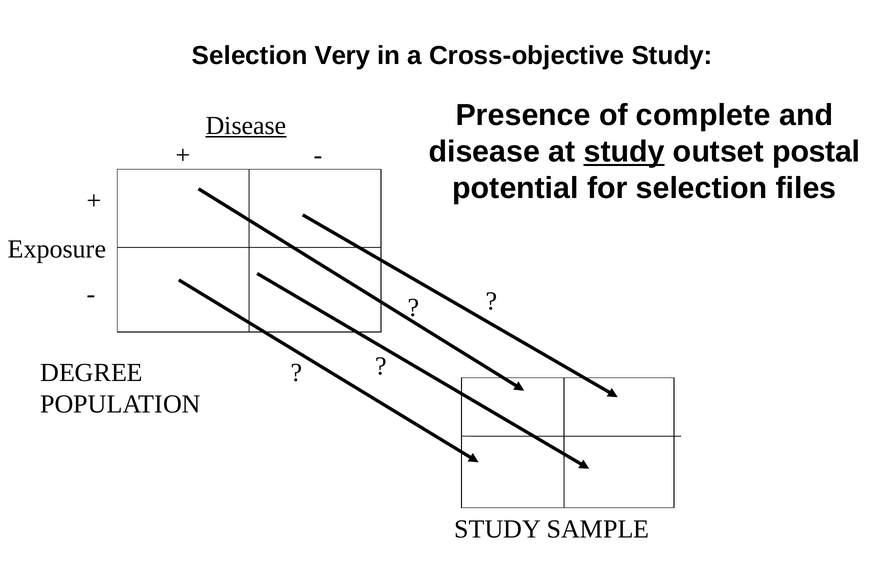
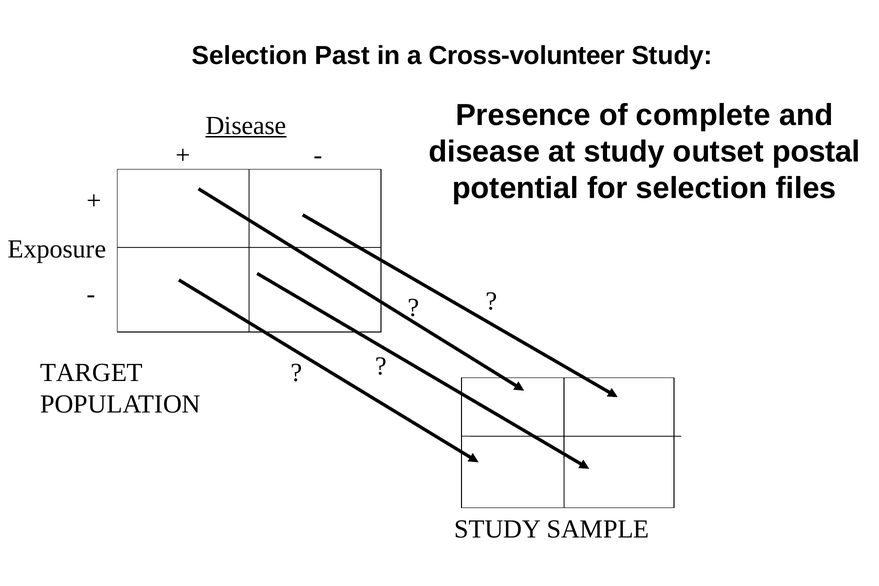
Very: Very -> Past (342, 56)
Cross-objective: Cross-objective -> Cross-volunteer (527, 56)
study underline: present -> none (624, 152)
DEGREE: DEGREE -> TARGET (92, 373)
